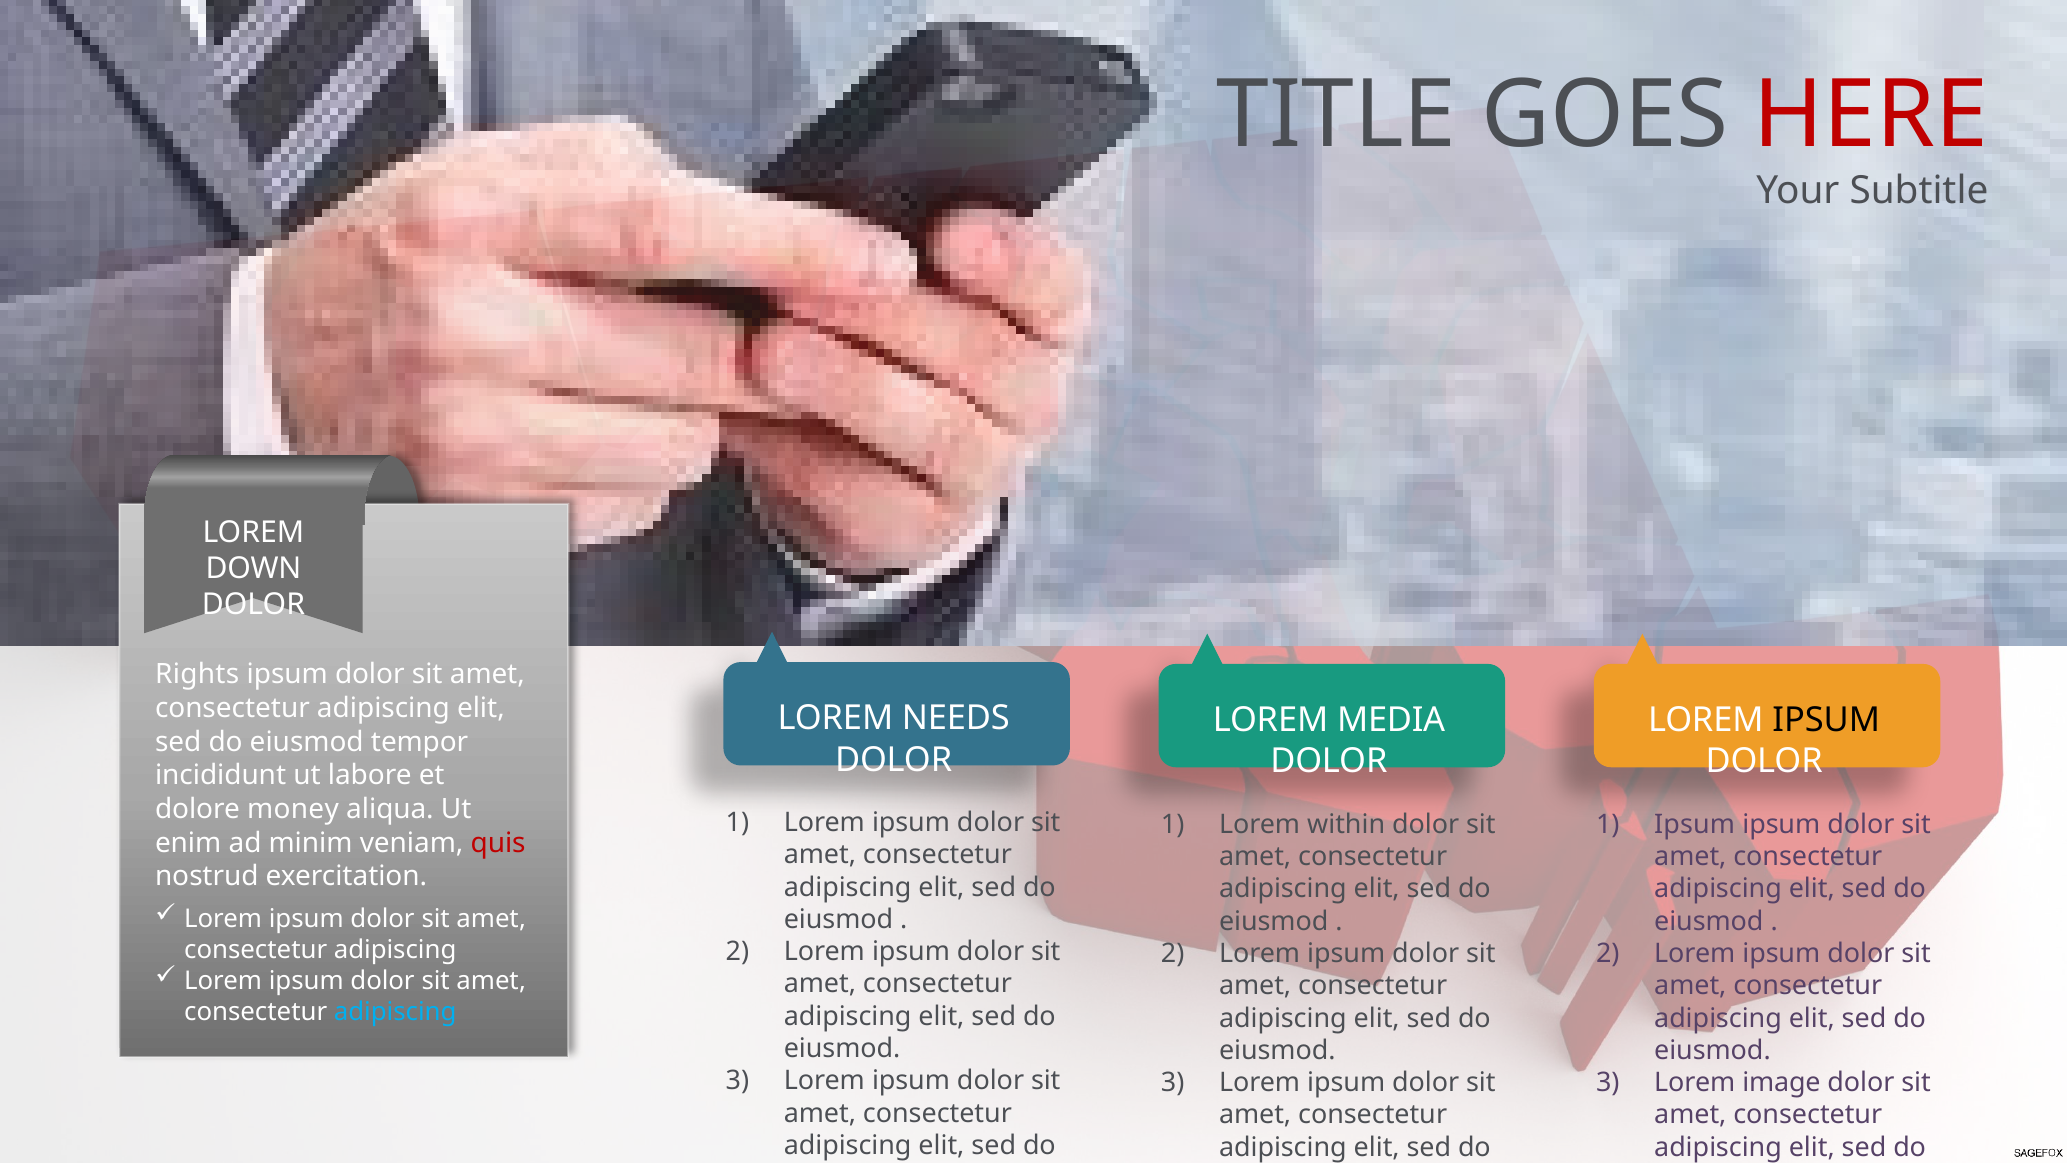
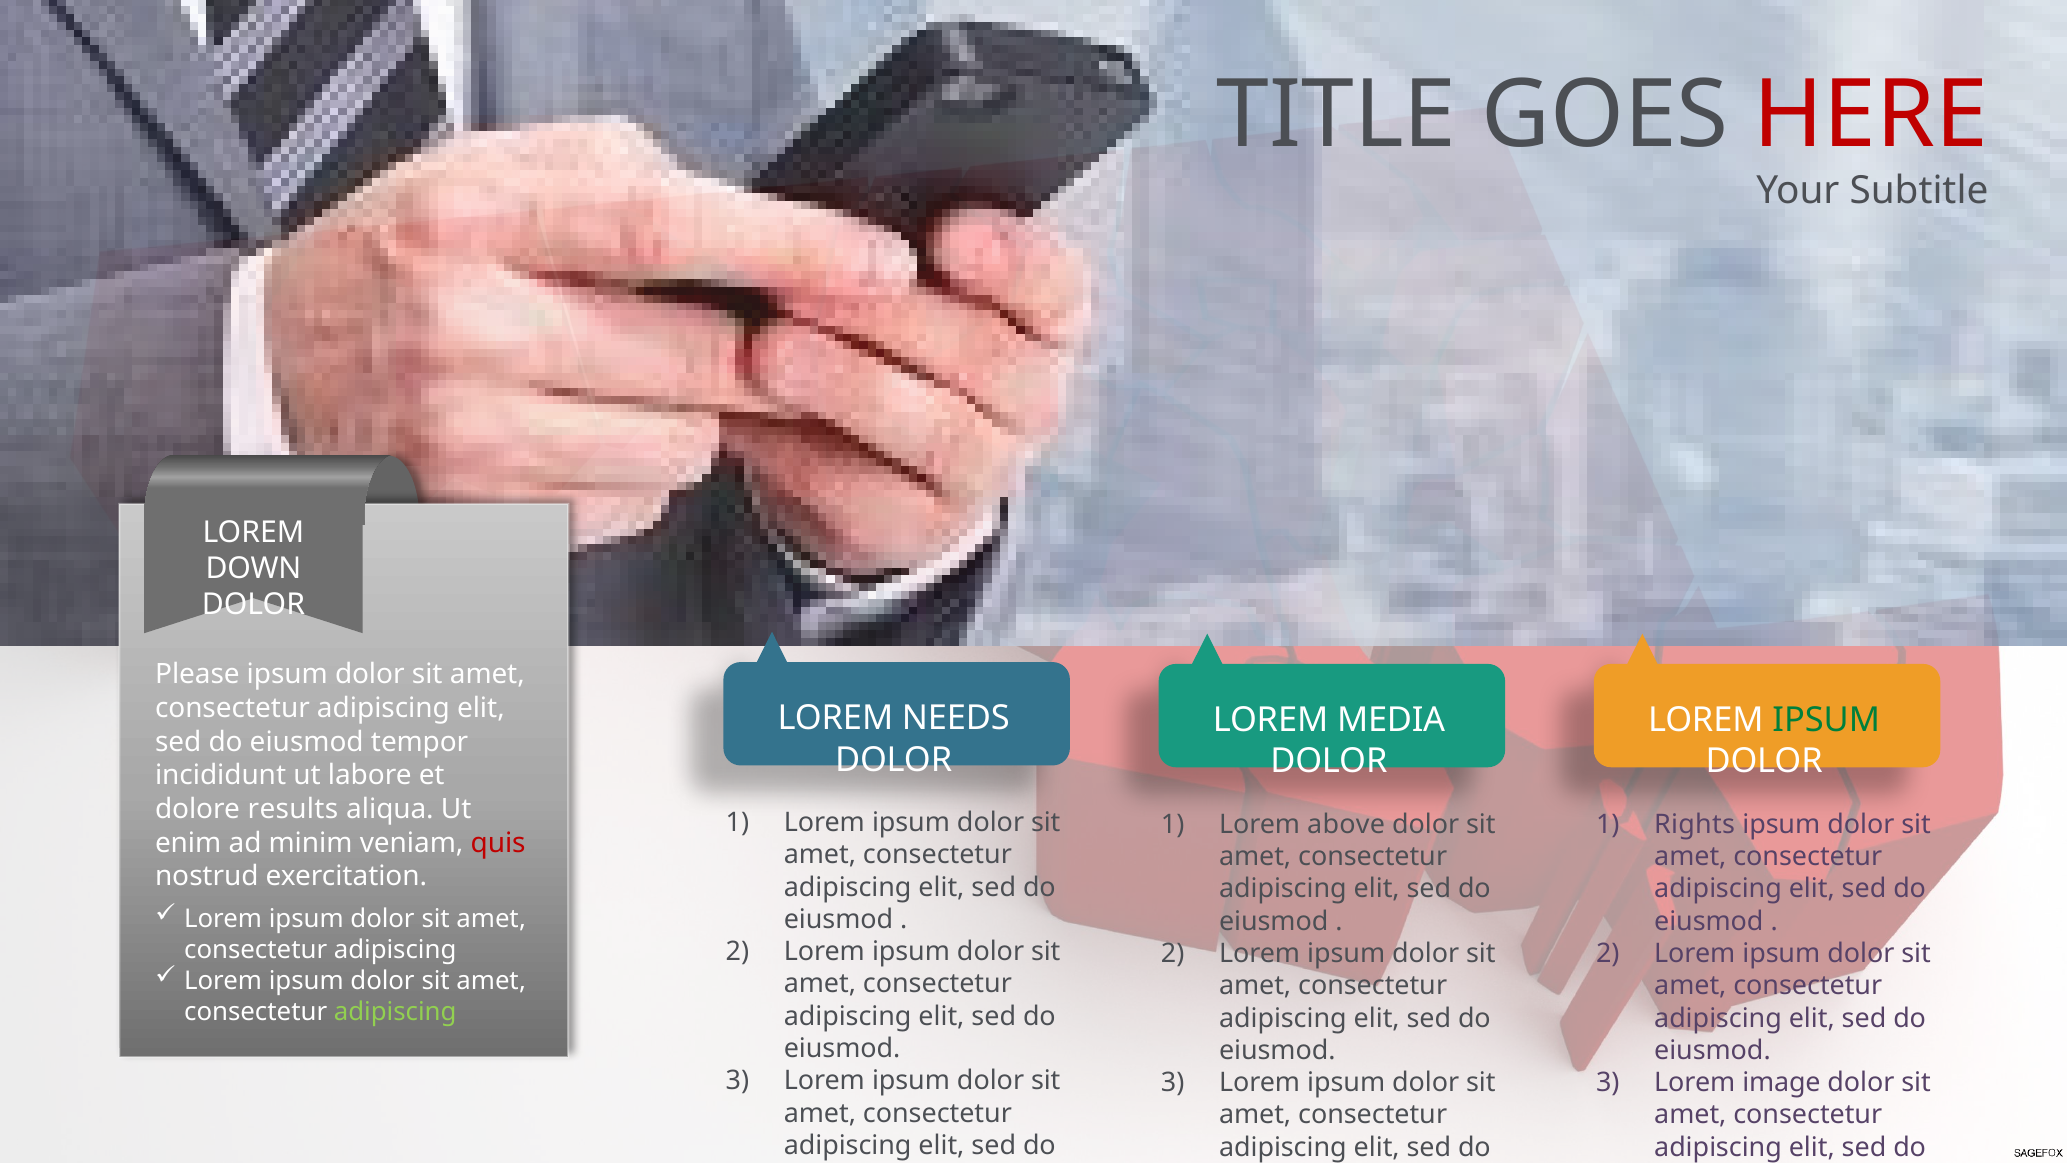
Rights: Rights -> Please (197, 674)
IPSUM colour: black -> green (1826, 720)
money: money -> results (293, 809)
within: within -> above (1346, 824)
Ipsum: Ipsum -> Rights (1695, 824)
adipiscing colour: light blue -> light green (395, 1012)
